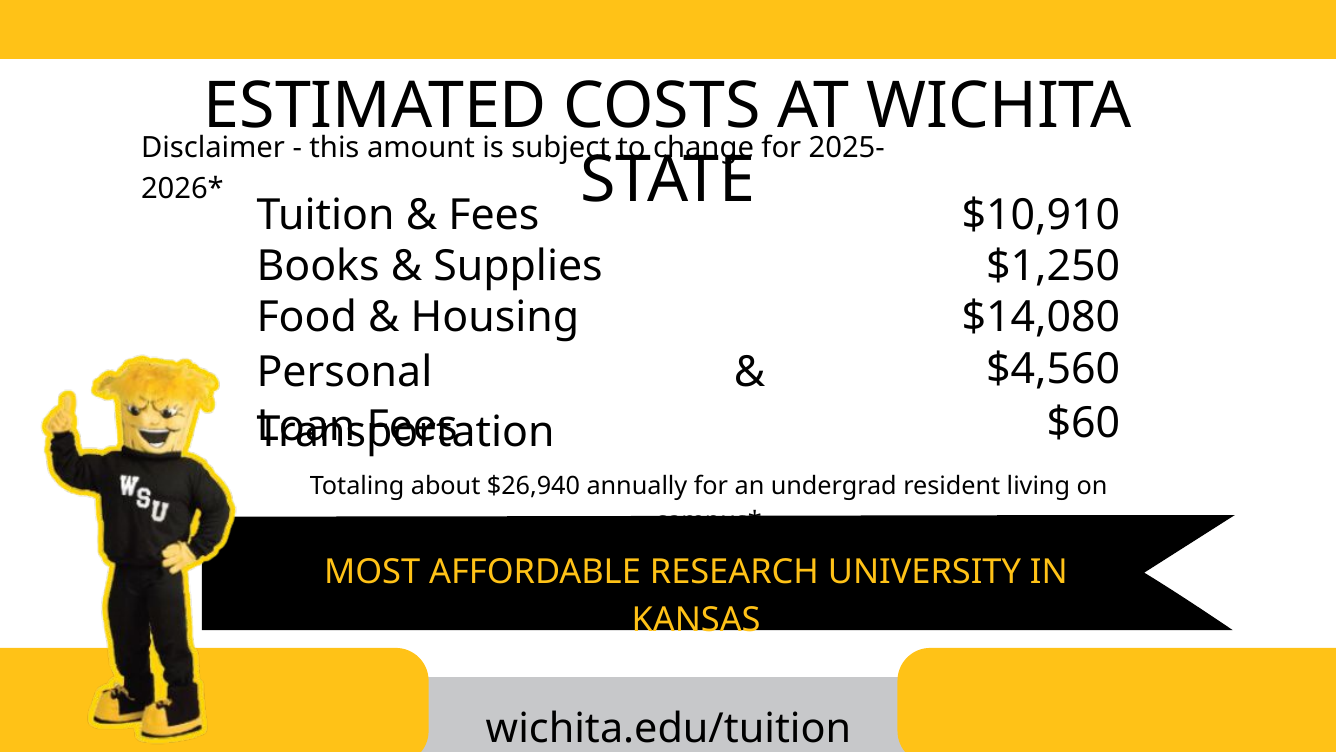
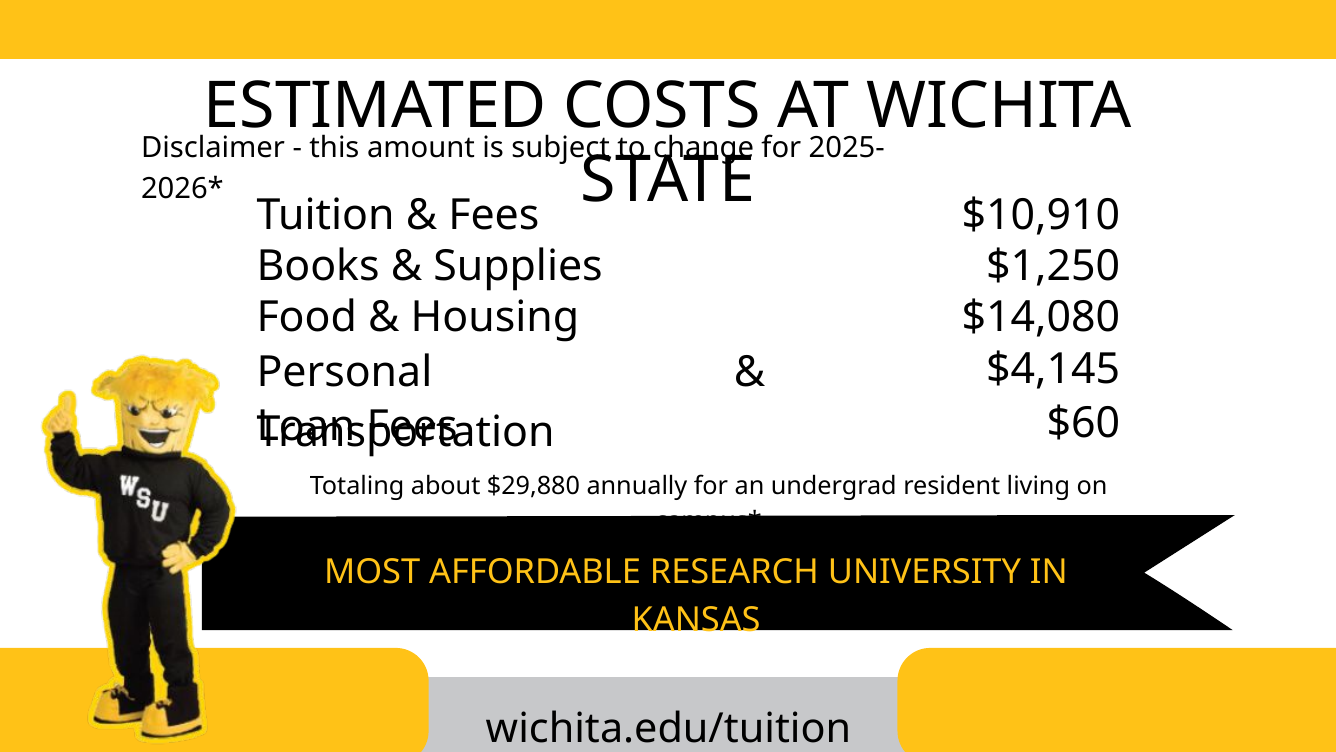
$4,560: $4,560 -> $4,145 (1053, 370)
$26,940: $26,940 -> $29,880 (533, 485)
